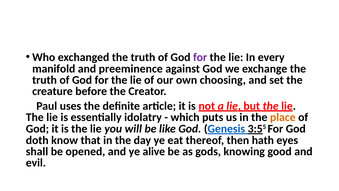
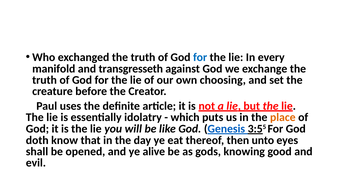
for colour: purple -> blue (200, 57)
preeminence: preeminence -> transgresseth (131, 69)
hath: hath -> unto (263, 140)
